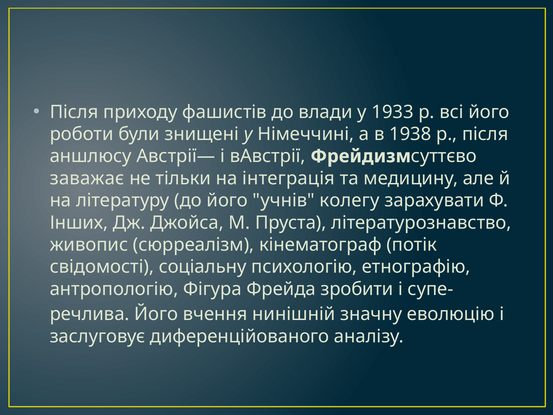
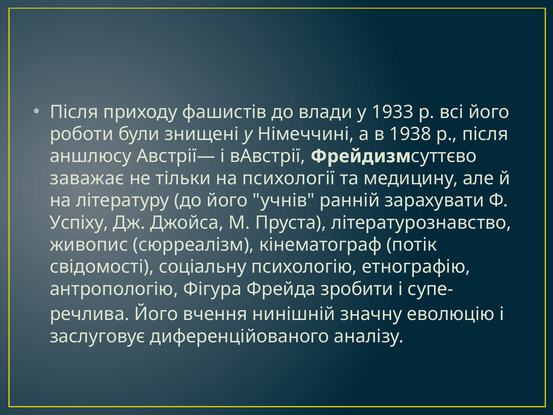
інтеграція: інтеграція -> психології (289, 178)
колегу: колегу -> ранній (350, 200)
Інших: Інших -> Успіху (79, 222)
